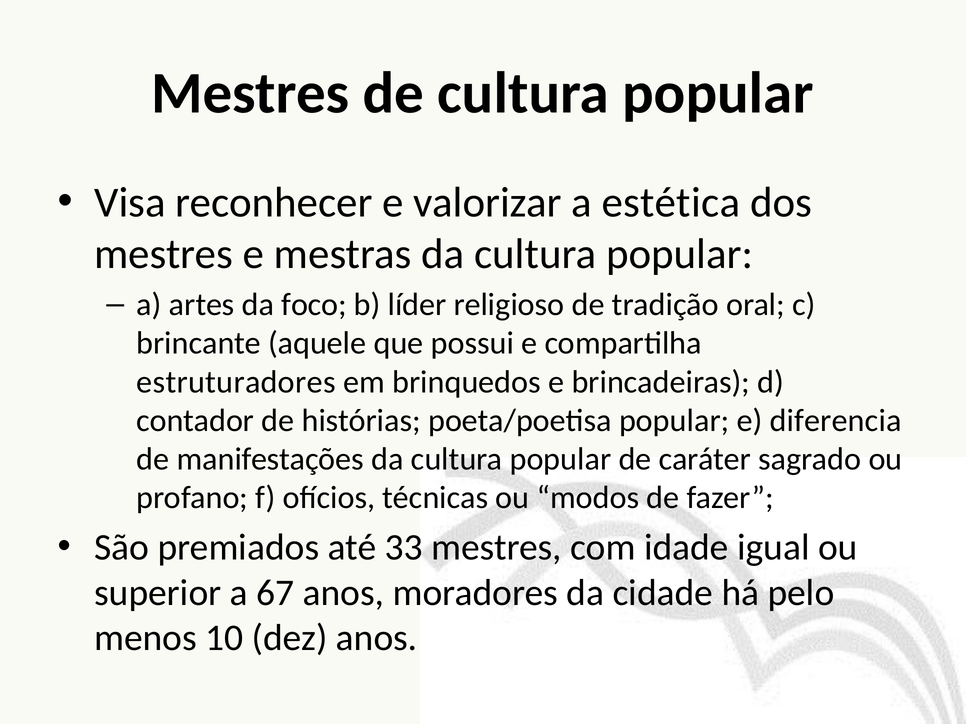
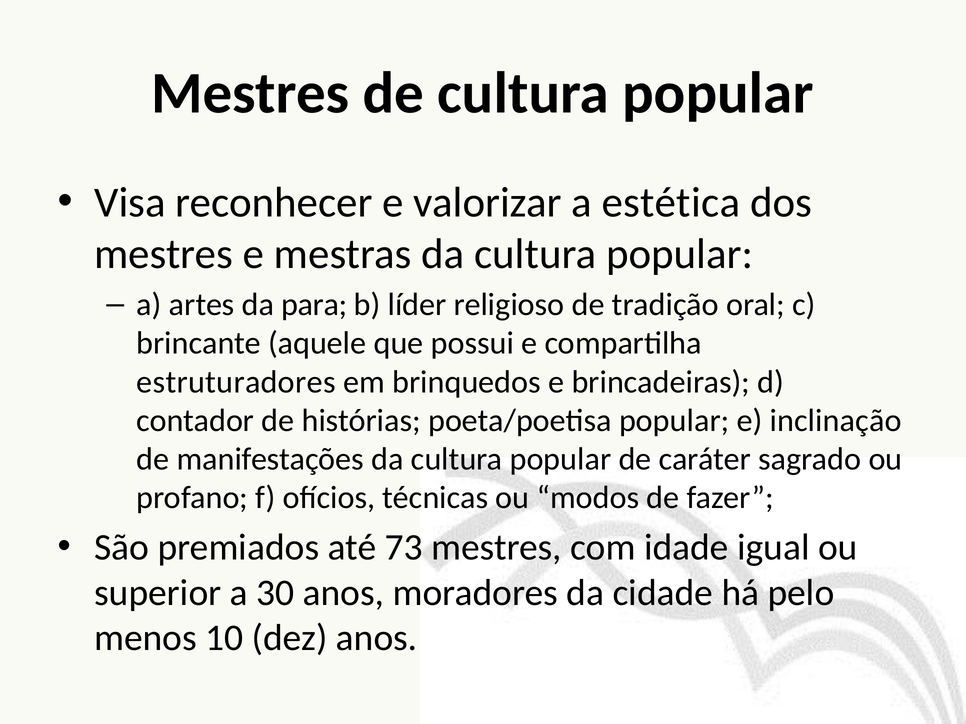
foco: foco -> para (314, 305)
diferencia: diferencia -> inclinação (836, 421)
33: 33 -> 73 (404, 548)
67: 67 -> 30 (275, 593)
